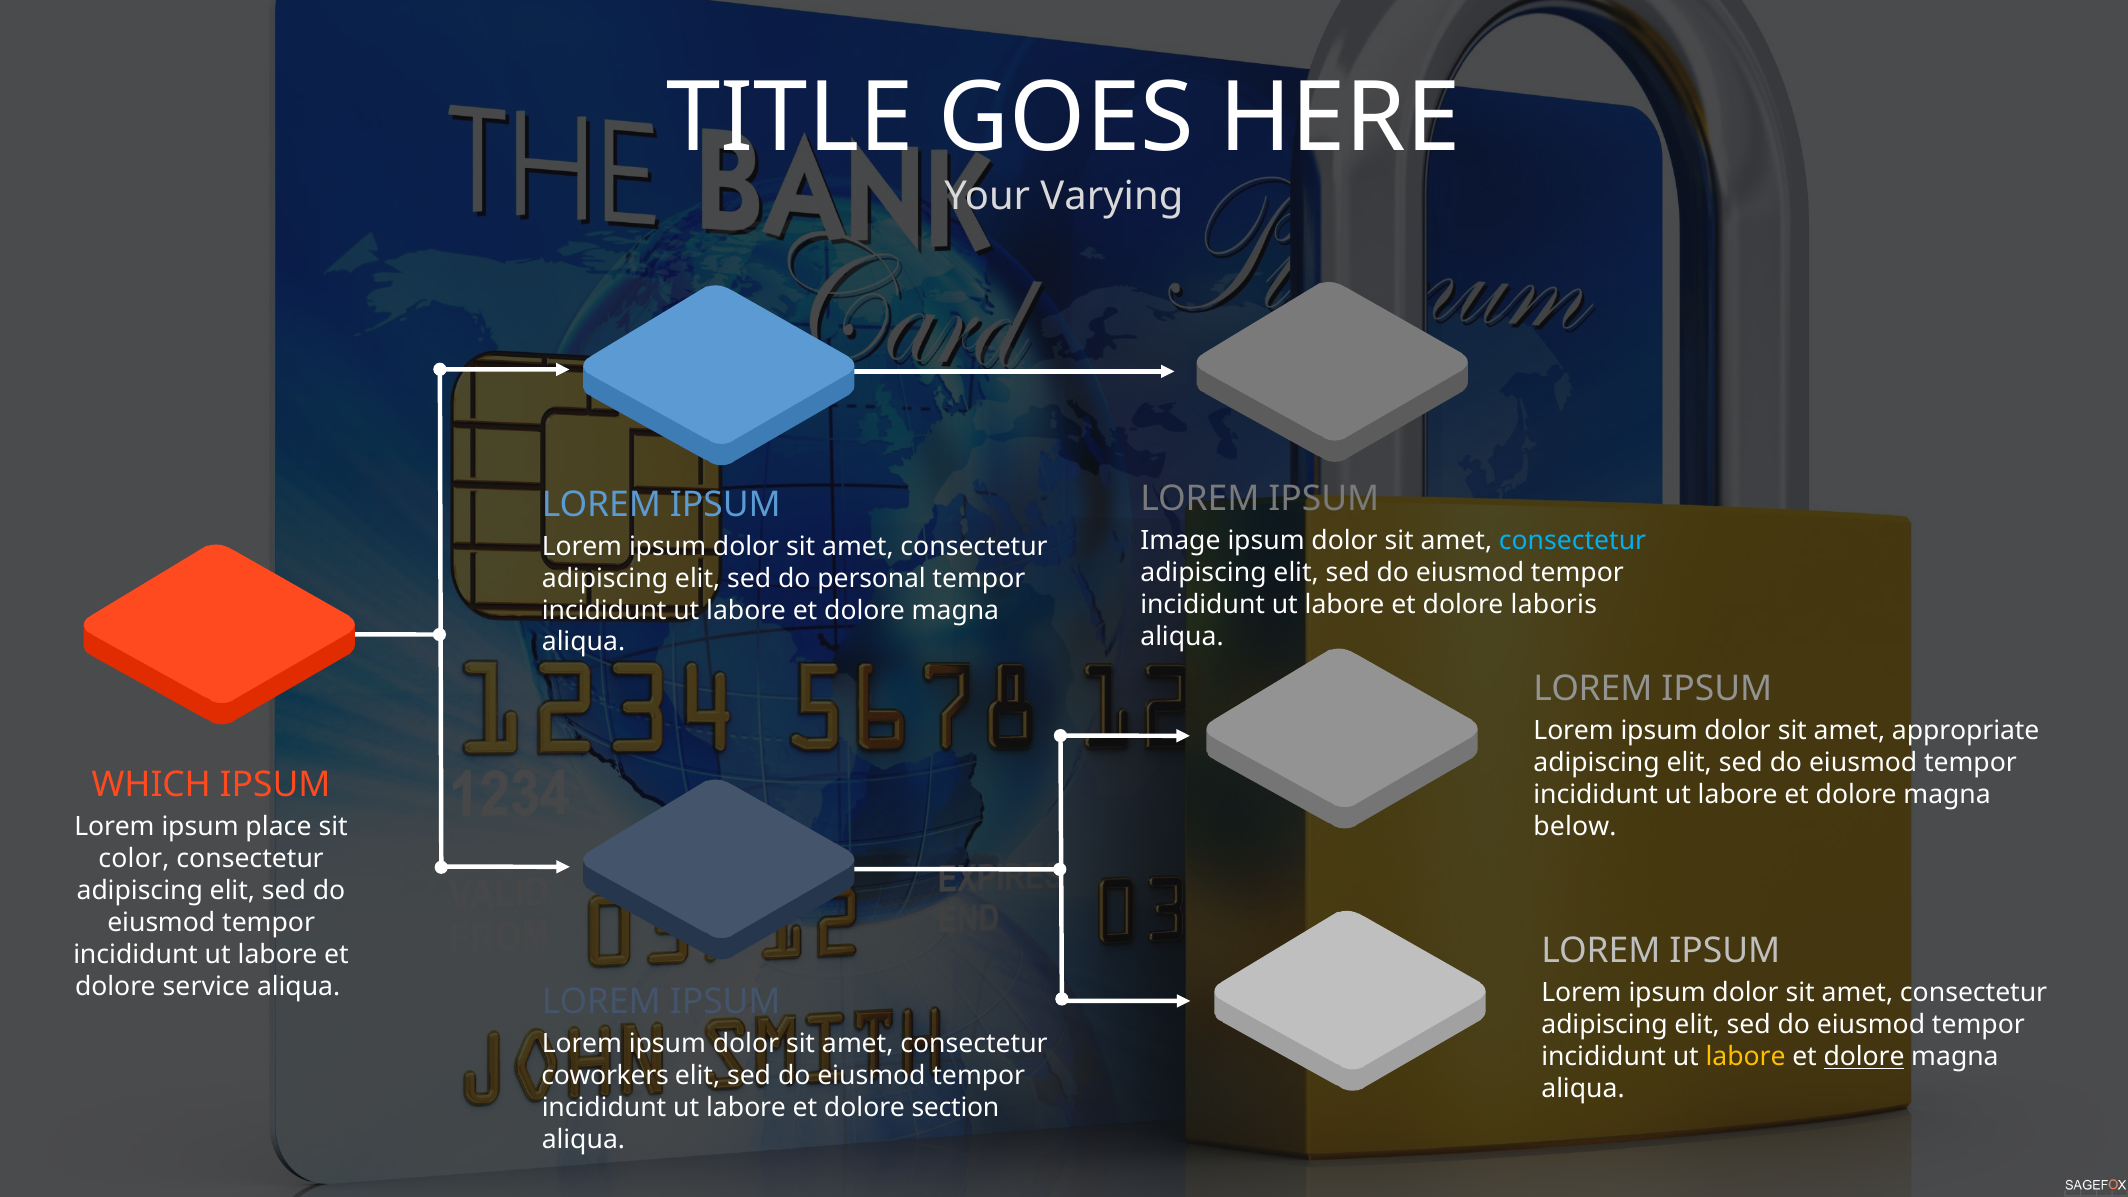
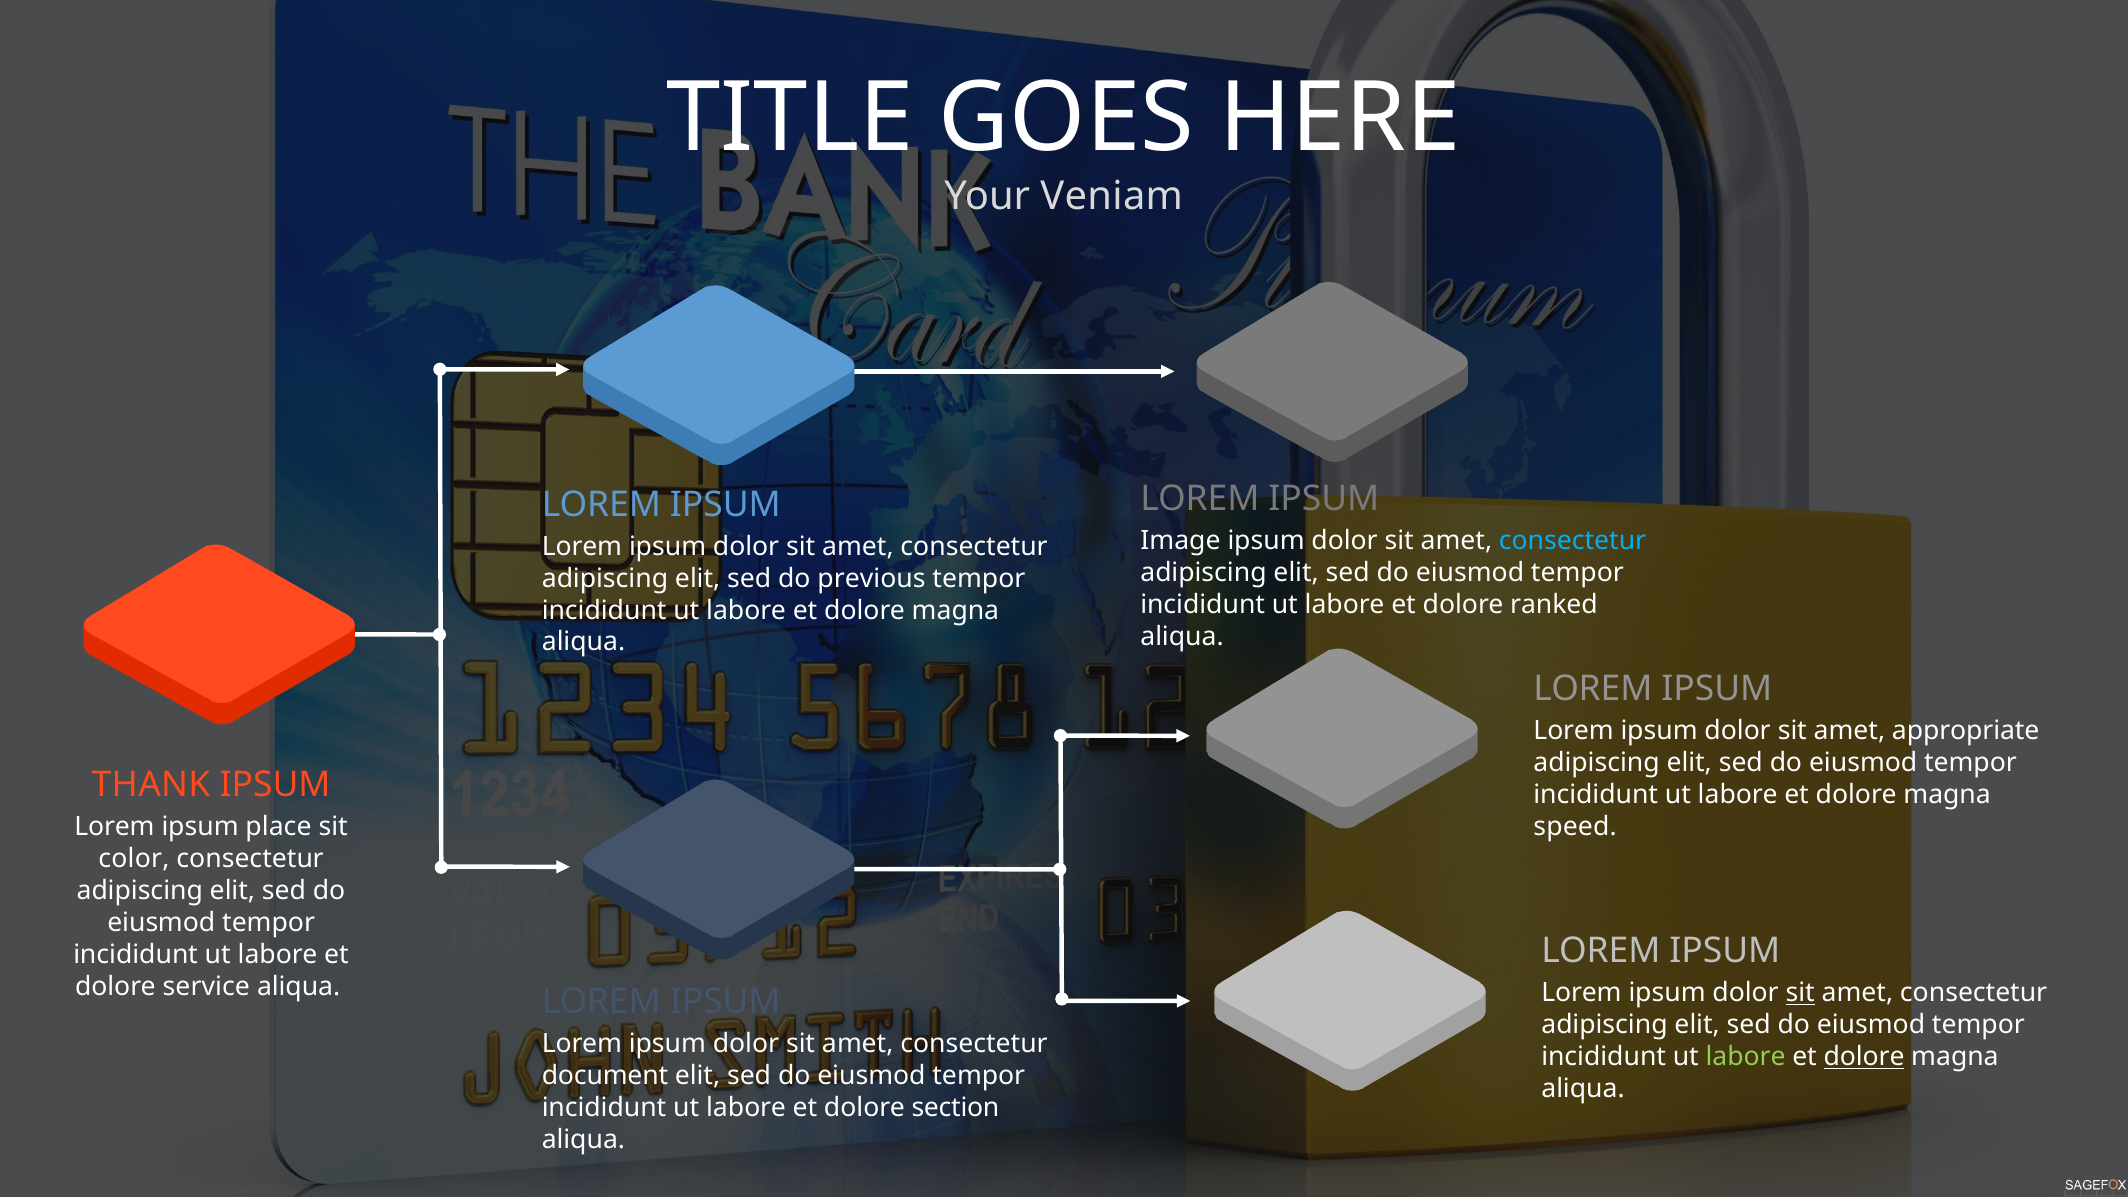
Varying: Varying -> Veniam (1112, 197)
personal: personal -> previous (872, 578)
laboris: laboris -> ranked (1554, 605)
WHICH: WHICH -> THANK (151, 785)
below: below -> speed (1575, 827)
sit underline: none -> present (1800, 993)
labore colour: yellow -> light green (1746, 1057)
coworkers: coworkers -> document (605, 1075)
